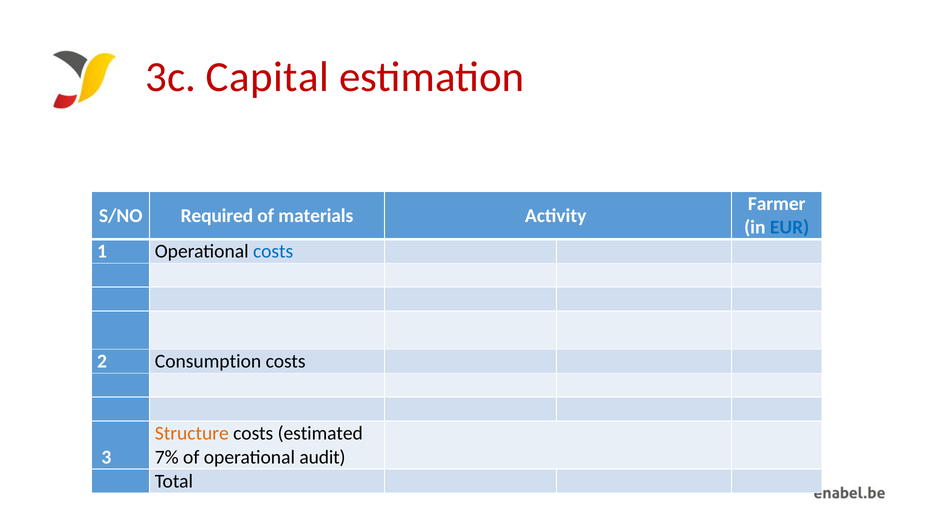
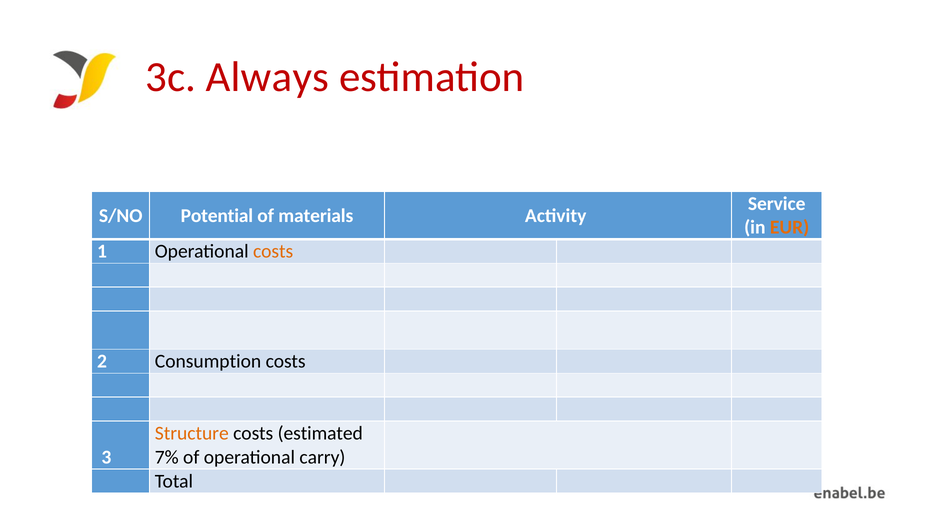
Capital: Capital -> Always (267, 77)
Farmer: Farmer -> Service (777, 204)
Required: Required -> Potential (217, 216)
EUR colour: blue -> orange (790, 228)
costs colour: blue -> orange (273, 251)
audit: audit -> carry (322, 457)
